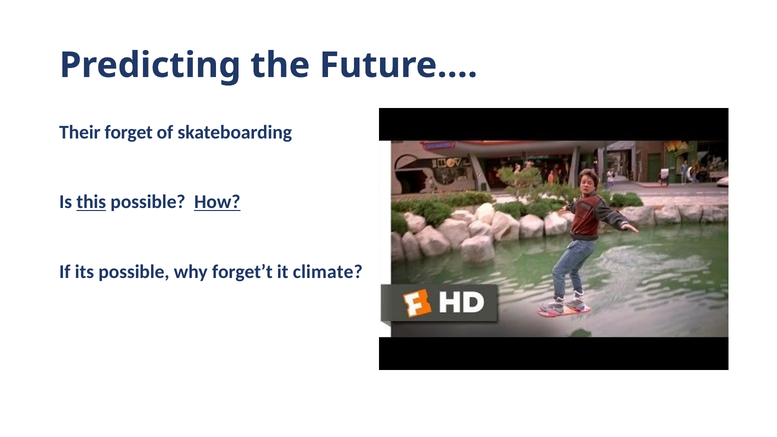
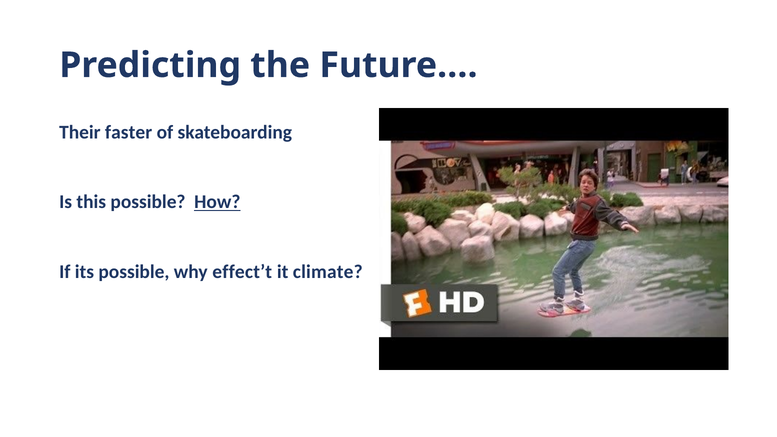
forget: forget -> faster (129, 132)
this underline: present -> none (91, 202)
forget’t: forget’t -> effect’t (242, 272)
